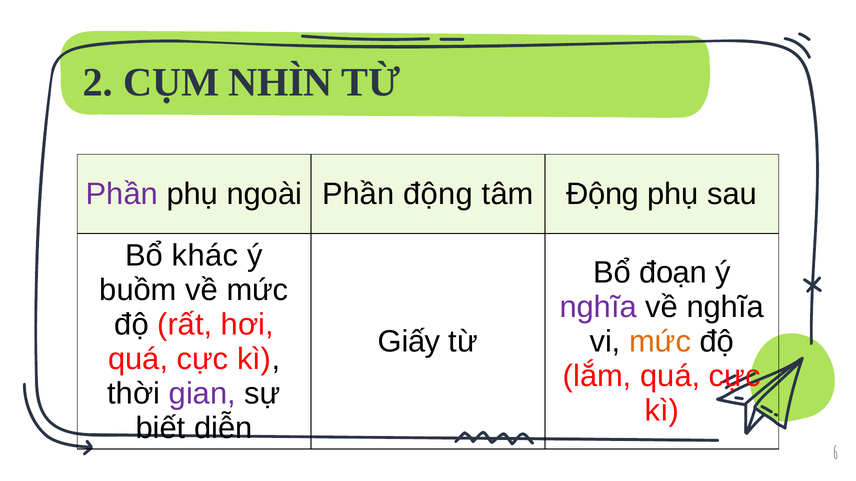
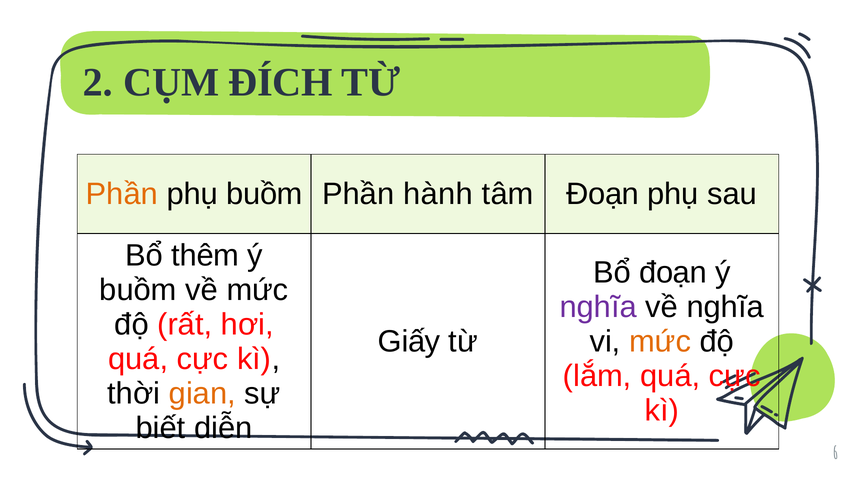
NHÌN: NHÌN -> ĐÍCH (280, 82)
Phần colour: purple -> orange (122, 195)
phụ ngoài: ngoài -> buồm (265, 195)
Phần động: động -> hành (438, 195)
tâm Động: Động -> Đoạn (603, 195)
khác: khác -> thêm (205, 256)
gian colour: purple -> orange (202, 394)
